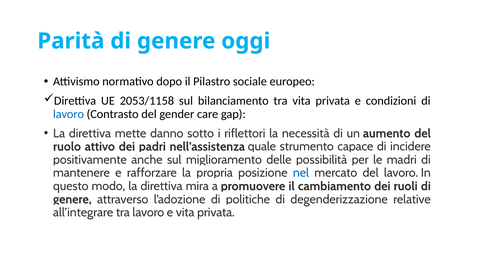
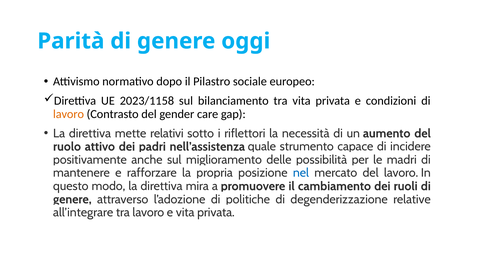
2053/1158: 2053/1158 -> 2023/1158 (147, 101)
lavoro colour: blue -> orange (69, 114)
danno: danno -> relativi (167, 133)
